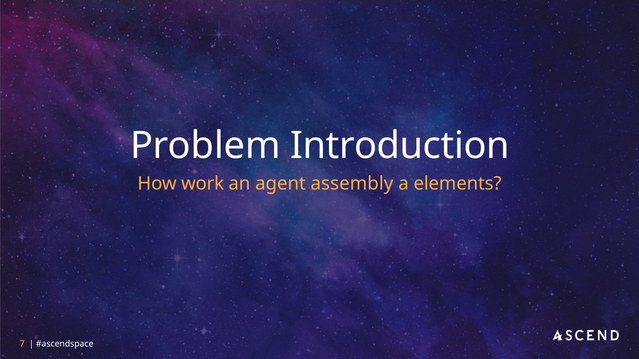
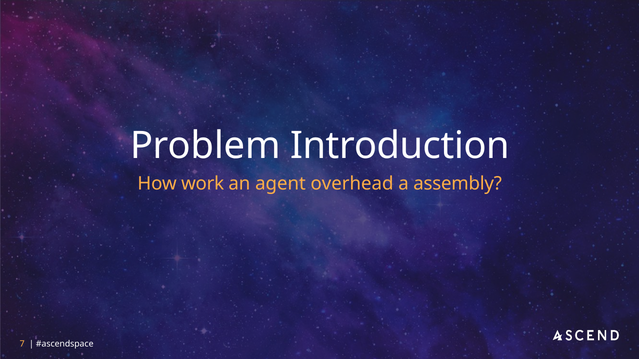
assembly: assembly -> overhead (352, 184)
elements: elements -> assembly (458, 184)
